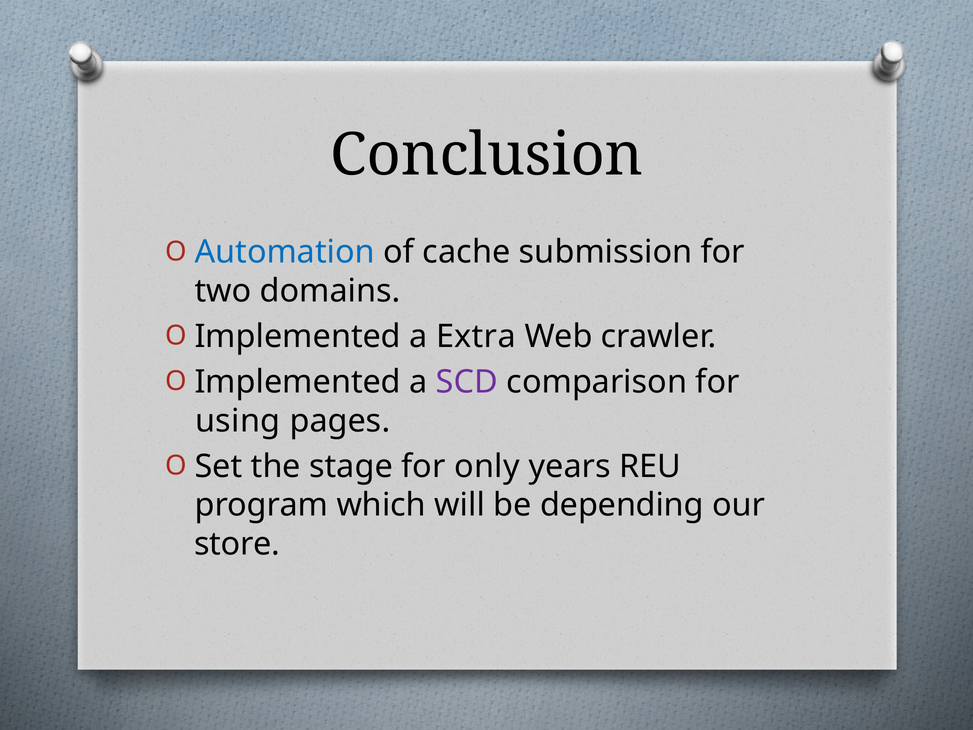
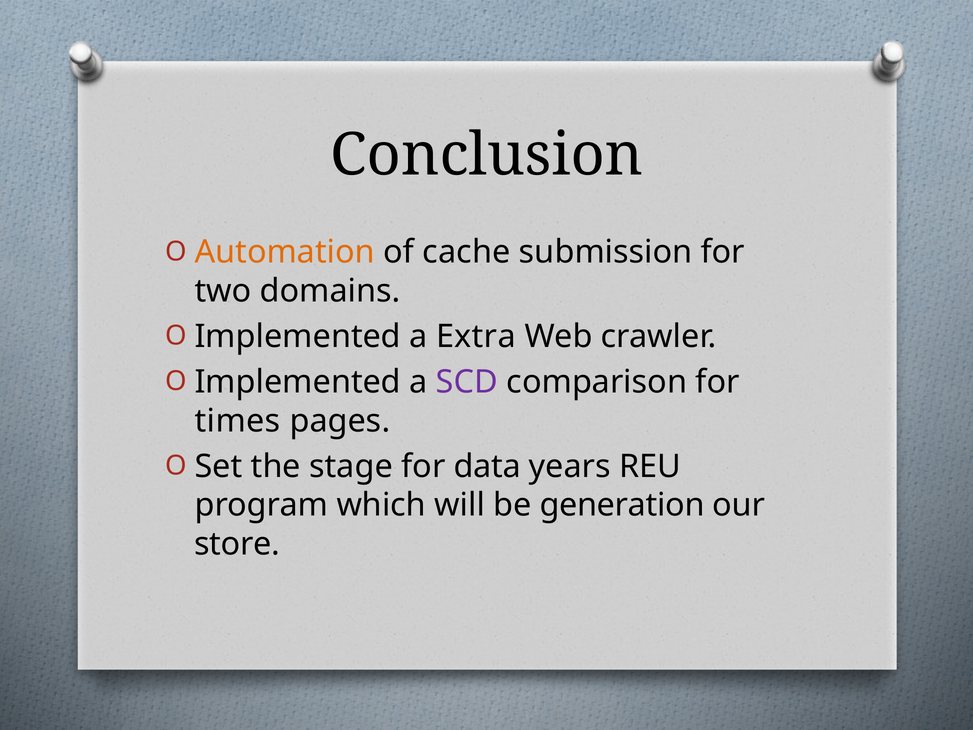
Automation colour: blue -> orange (285, 252)
using: using -> times (238, 421)
only: only -> data (487, 466)
depending: depending -> generation (622, 505)
